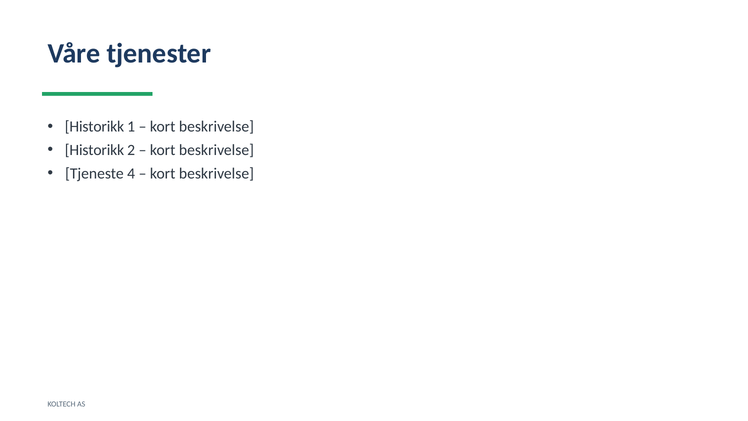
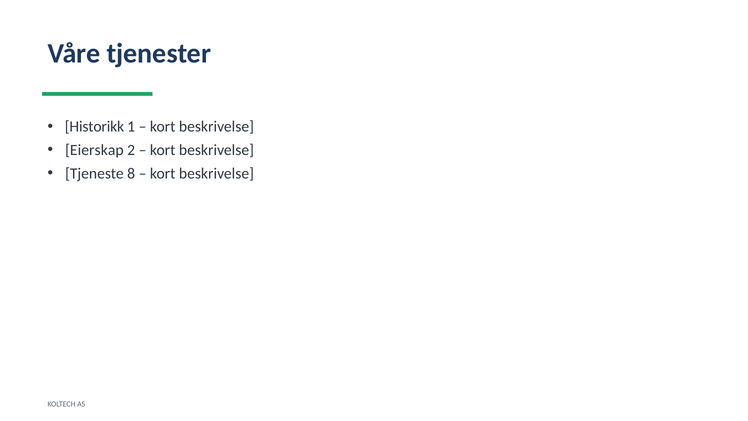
Historikk: Historikk -> Eierskap (94, 150)
4: 4 -> 8 (131, 173)
